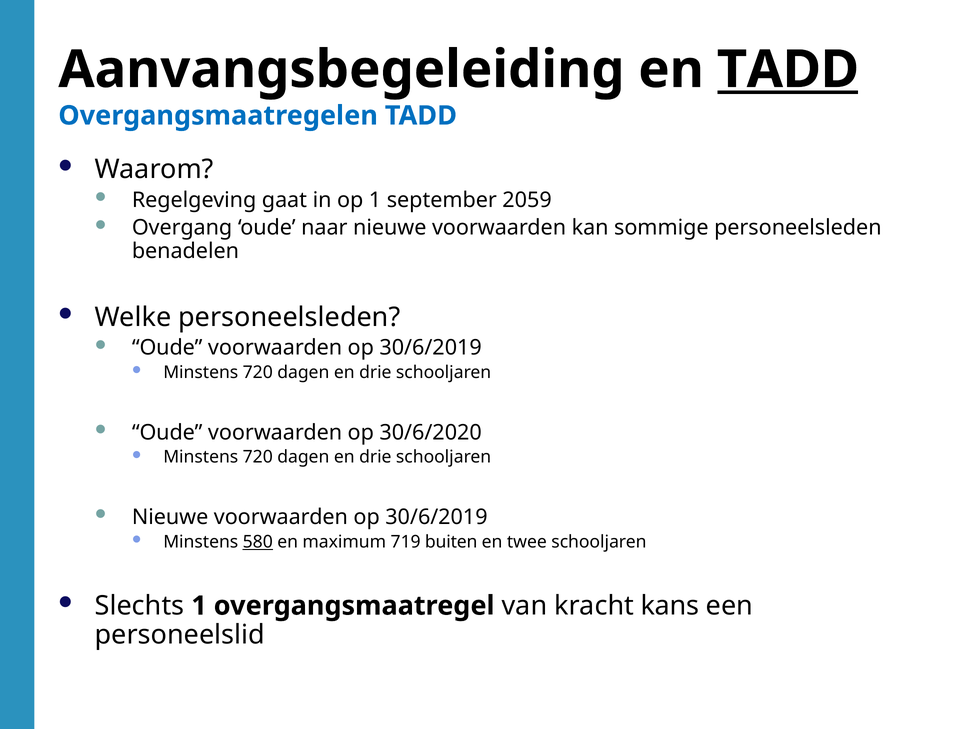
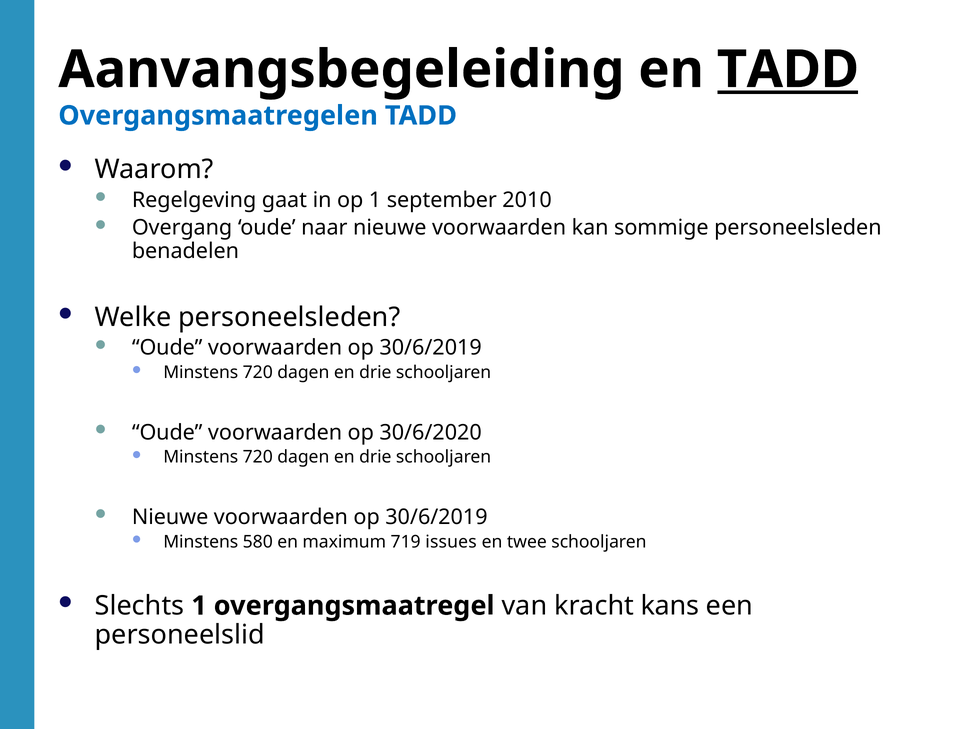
2059: 2059 -> 2010 (527, 200)
580 underline: present -> none (258, 542)
buiten: buiten -> issues (451, 542)
